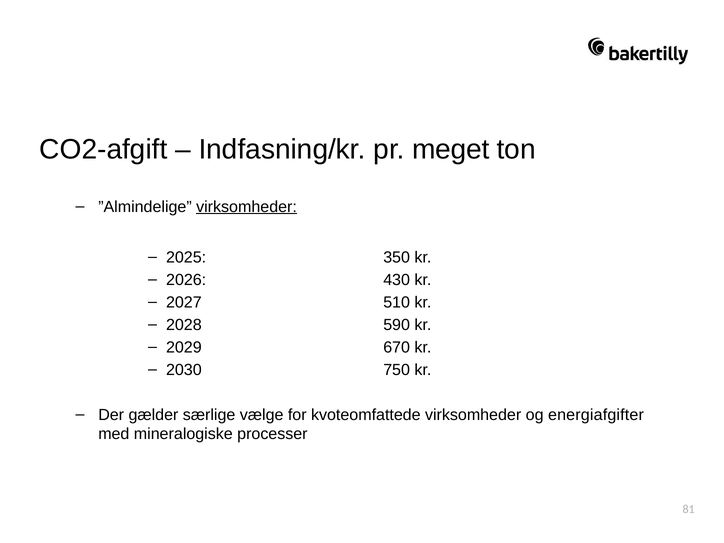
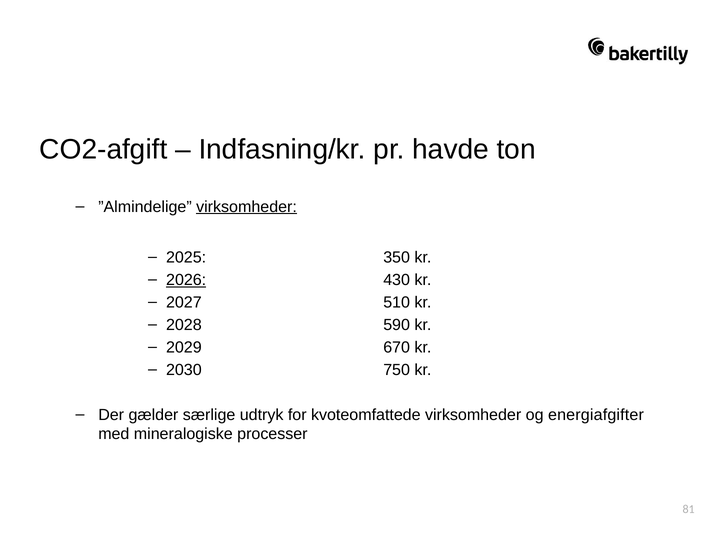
meget: meget -> havde (451, 150)
2026 underline: none -> present (186, 280)
vælge: vælge -> udtryk (262, 415)
